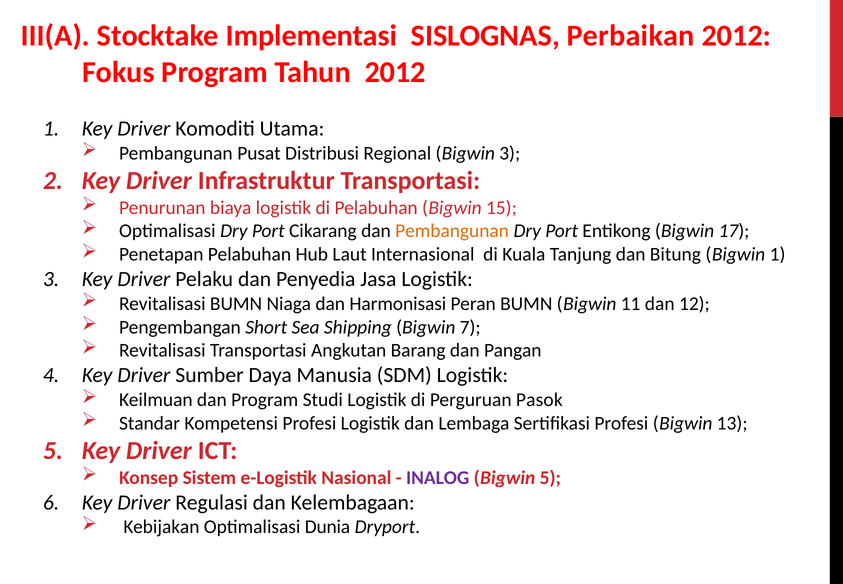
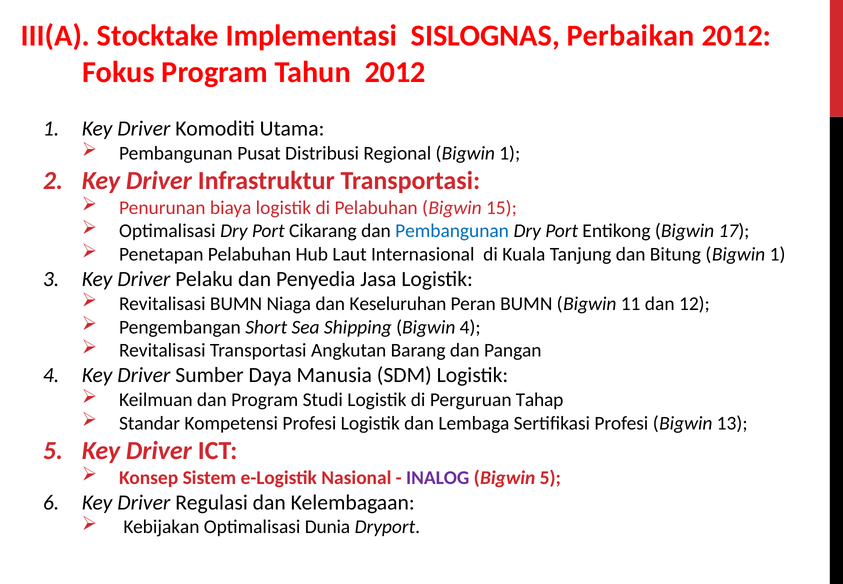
Regional Bigwin 3: 3 -> 1 (510, 153)
Pembangunan colour: orange -> blue (452, 231)
Harmonisasi: Harmonisasi -> Keseluruhan (398, 304)
Bigwin 7: 7 -> 4 (470, 327)
Pasok: Pasok -> Tahap (540, 400)
